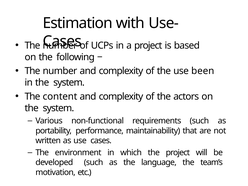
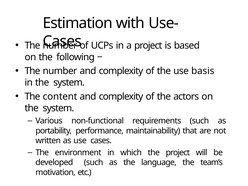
been: been -> basis (203, 71)
